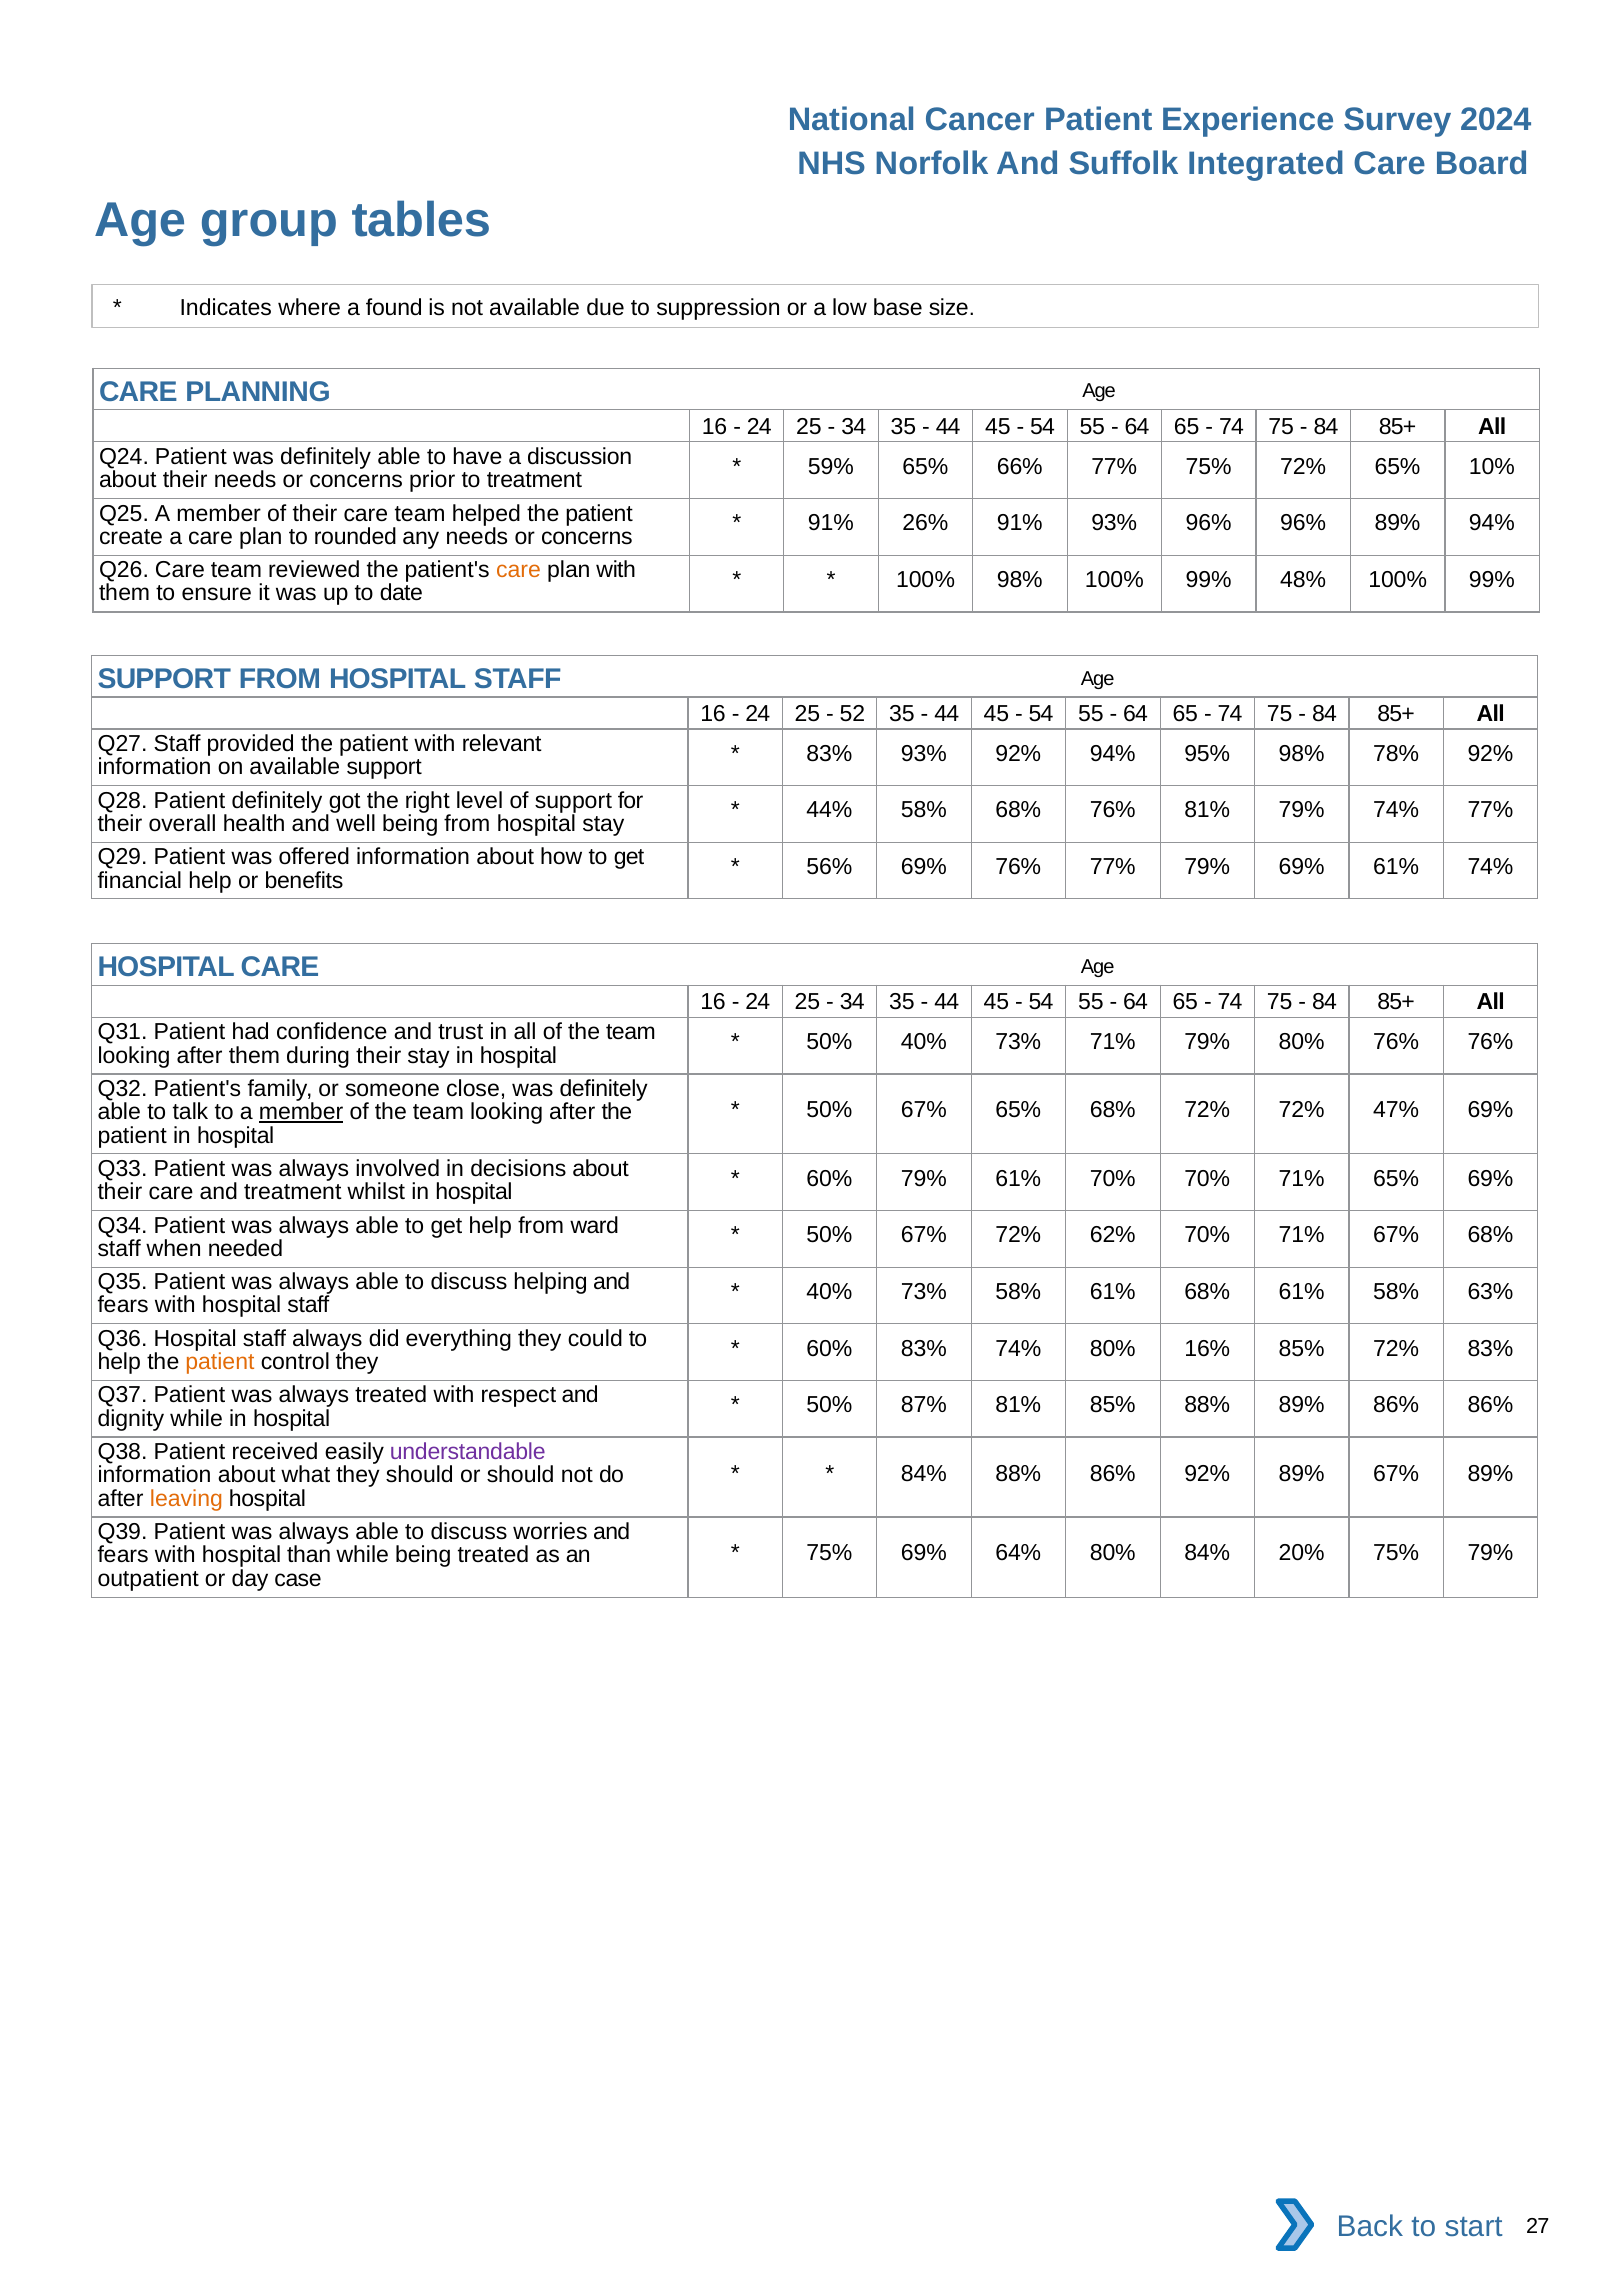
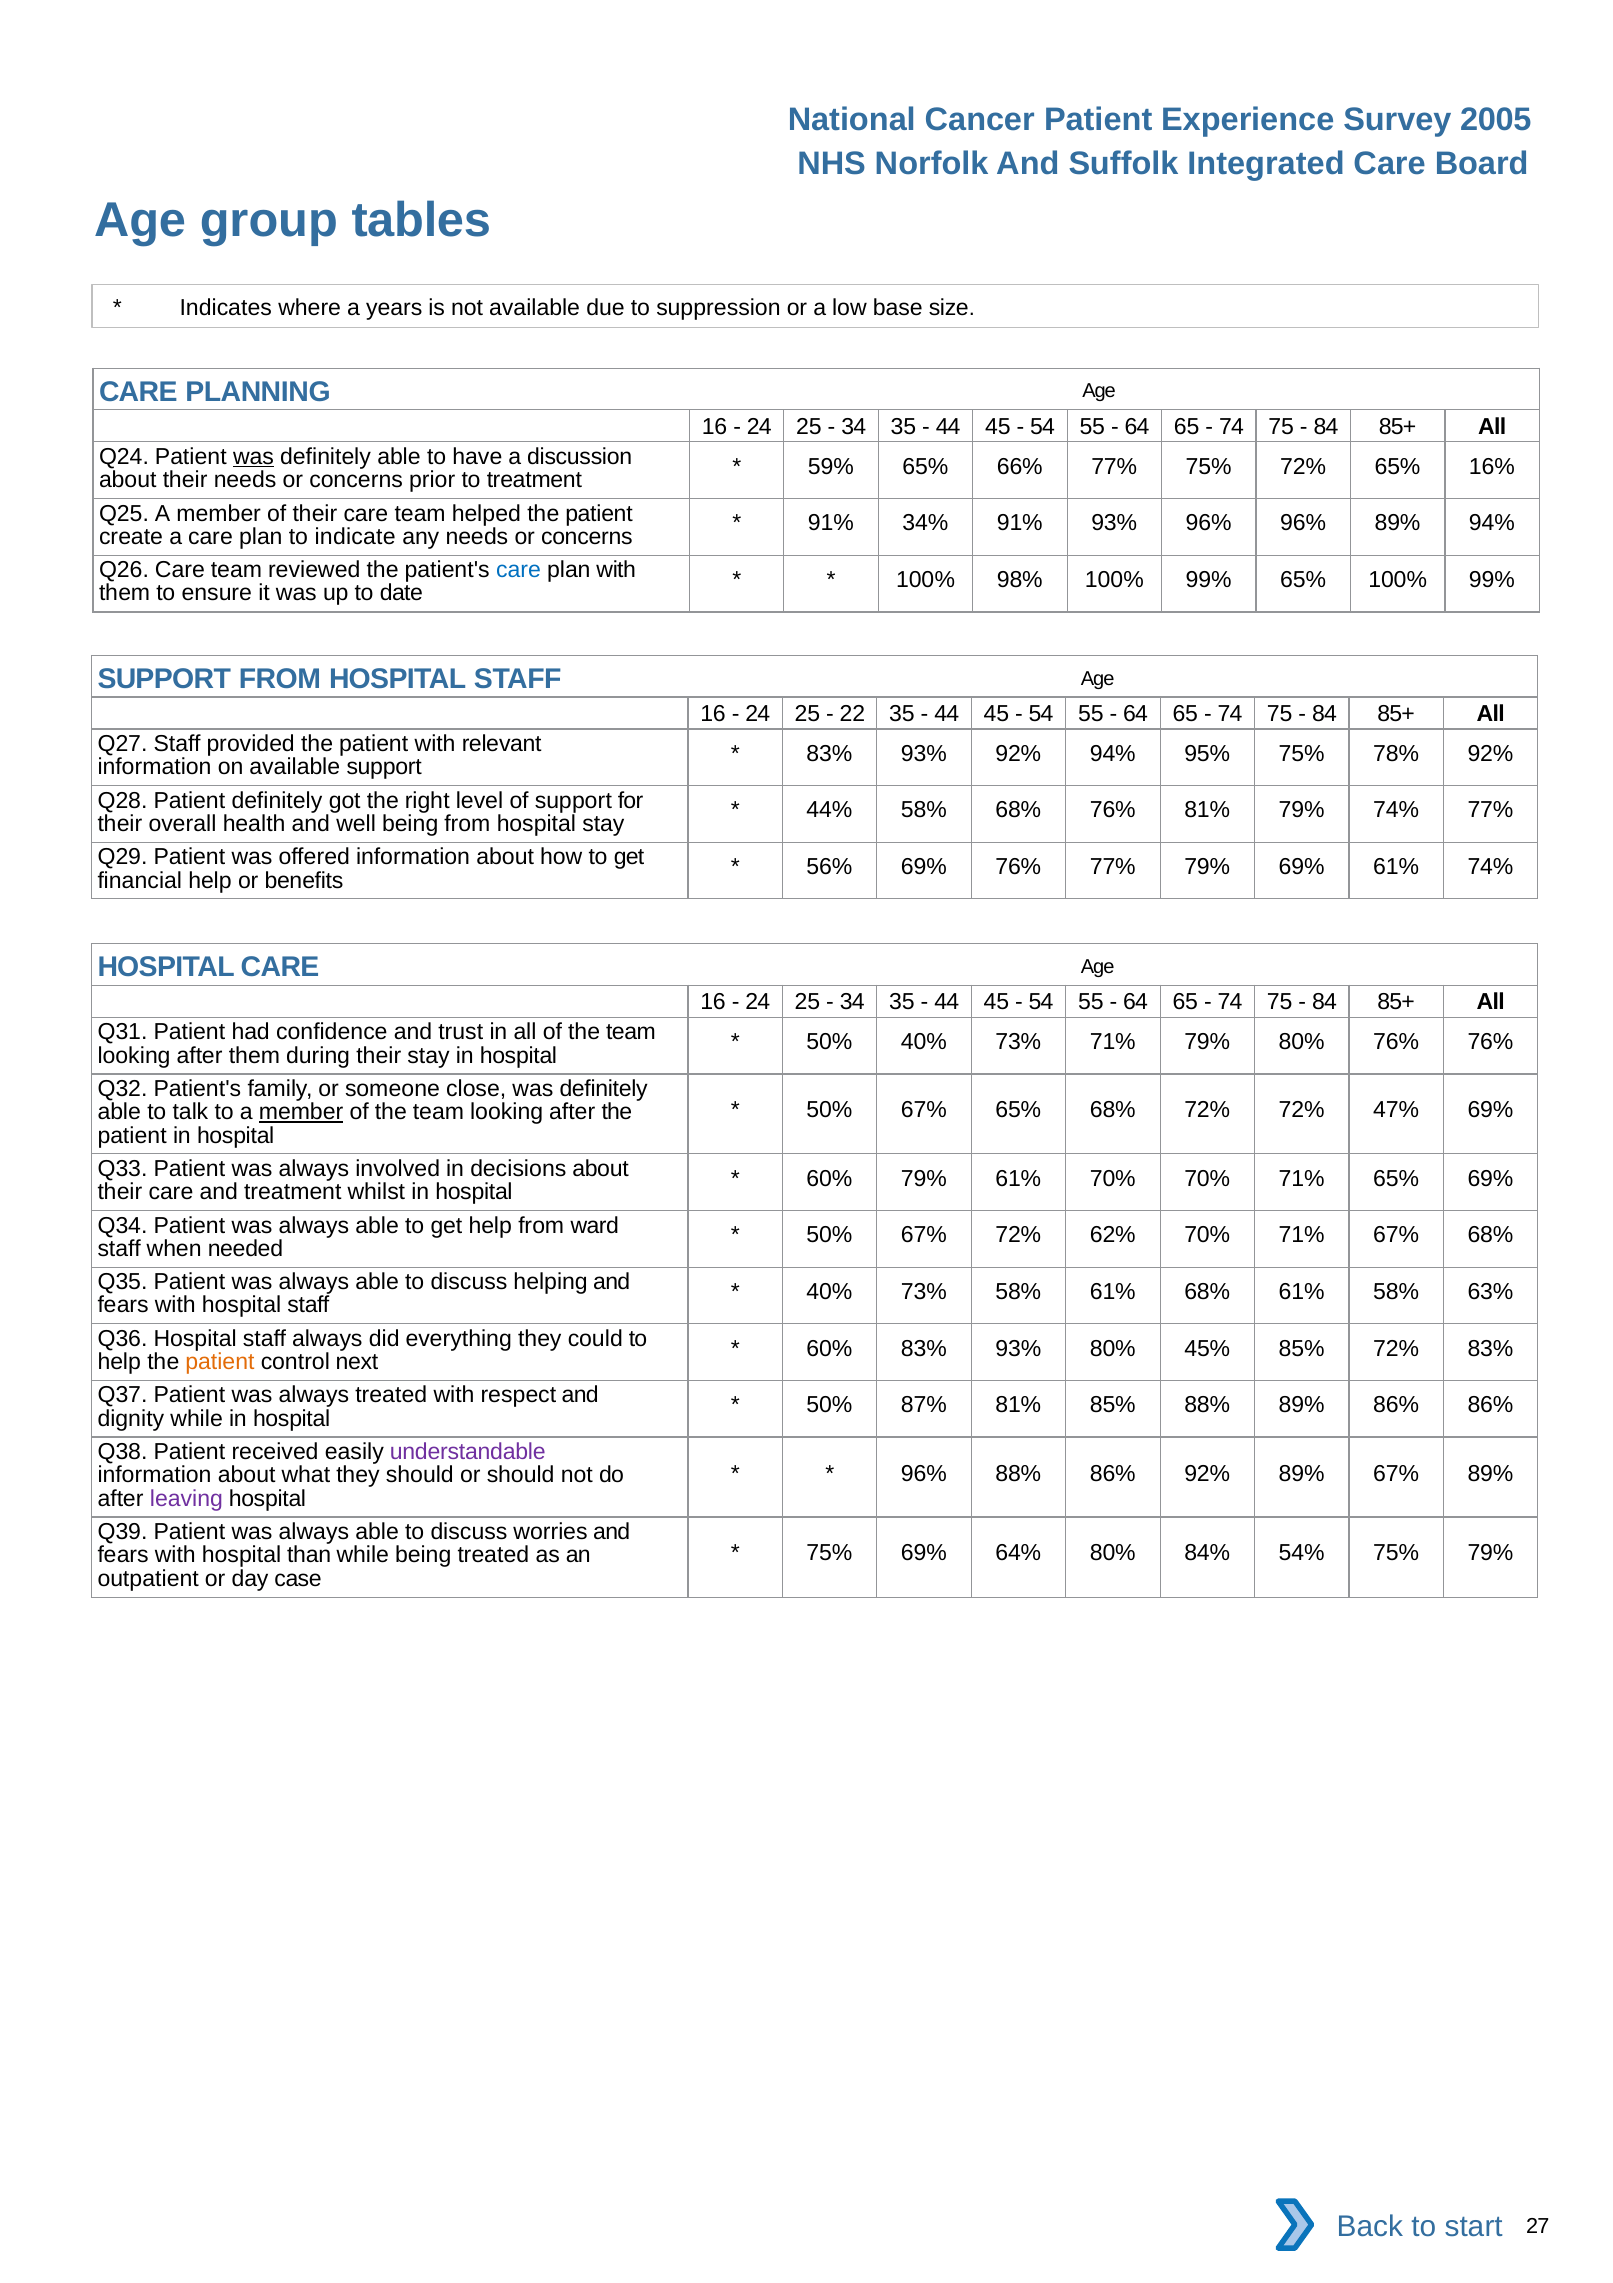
2024: 2024 -> 2005 (1496, 120)
found: found -> years (394, 308)
was underline: none -> present (254, 457)
10%: 10% -> 16% (1492, 466)
26%: 26% -> 34% (925, 523)
rounded: rounded -> indicate (355, 537)
care colour: orange -> blue (518, 570)
99% 48%: 48% -> 65% (1303, 580)
52: 52 -> 22 (852, 714)
95% 98%: 98% -> 75% (1302, 753)
60% 83% 74%: 74% -> 93% (1018, 1348)
16%: 16% -> 45% (1207, 1348)
control they: they -> next (357, 1362)
84%: 84% -> 96% (924, 1473)
leaving colour: orange -> purple (186, 1498)
20%: 20% -> 54% (1302, 1553)
